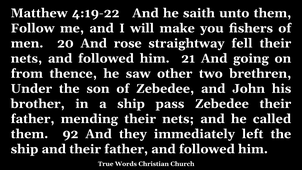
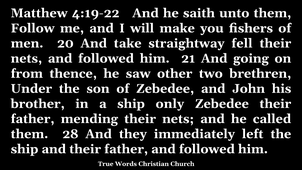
rose: rose -> take (128, 43)
pass: pass -> only (170, 104)
92: 92 -> 28 (70, 134)
